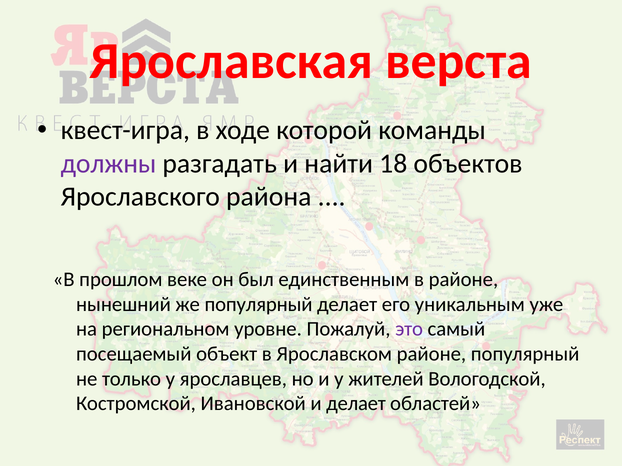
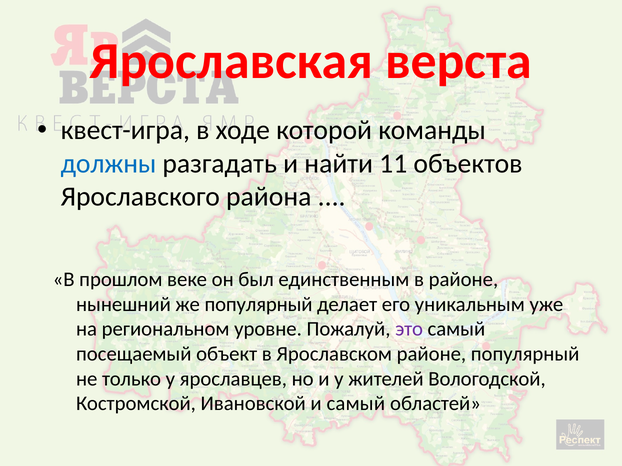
должны colour: purple -> blue (109, 164)
18: 18 -> 11 (393, 164)
и делает: делает -> самый (356, 404)
